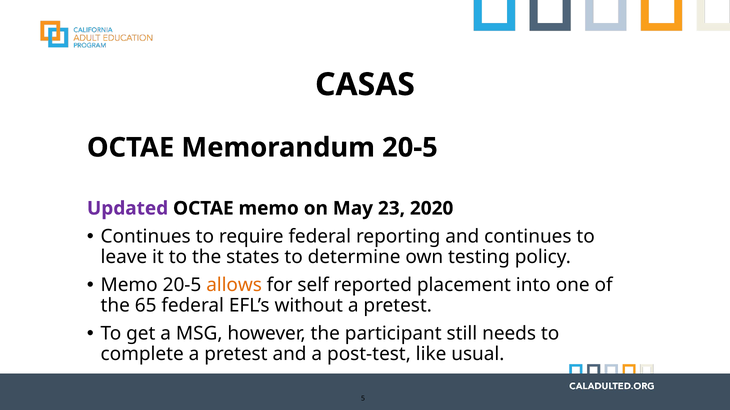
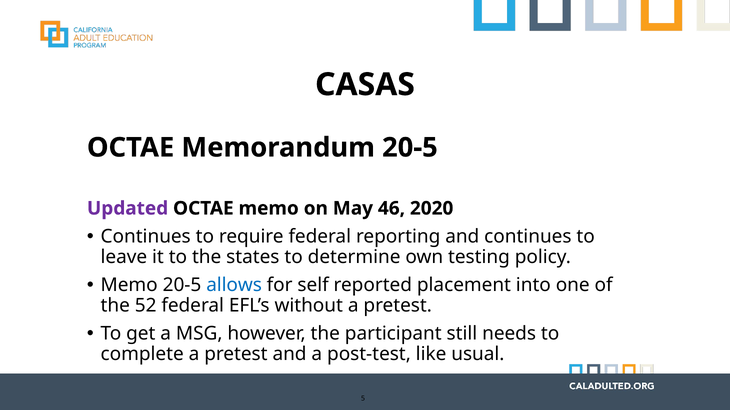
23: 23 -> 46 (391, 209)
allows colour: orange -> blue (234, 285)
65: 65 -> 52 (146, 306)
